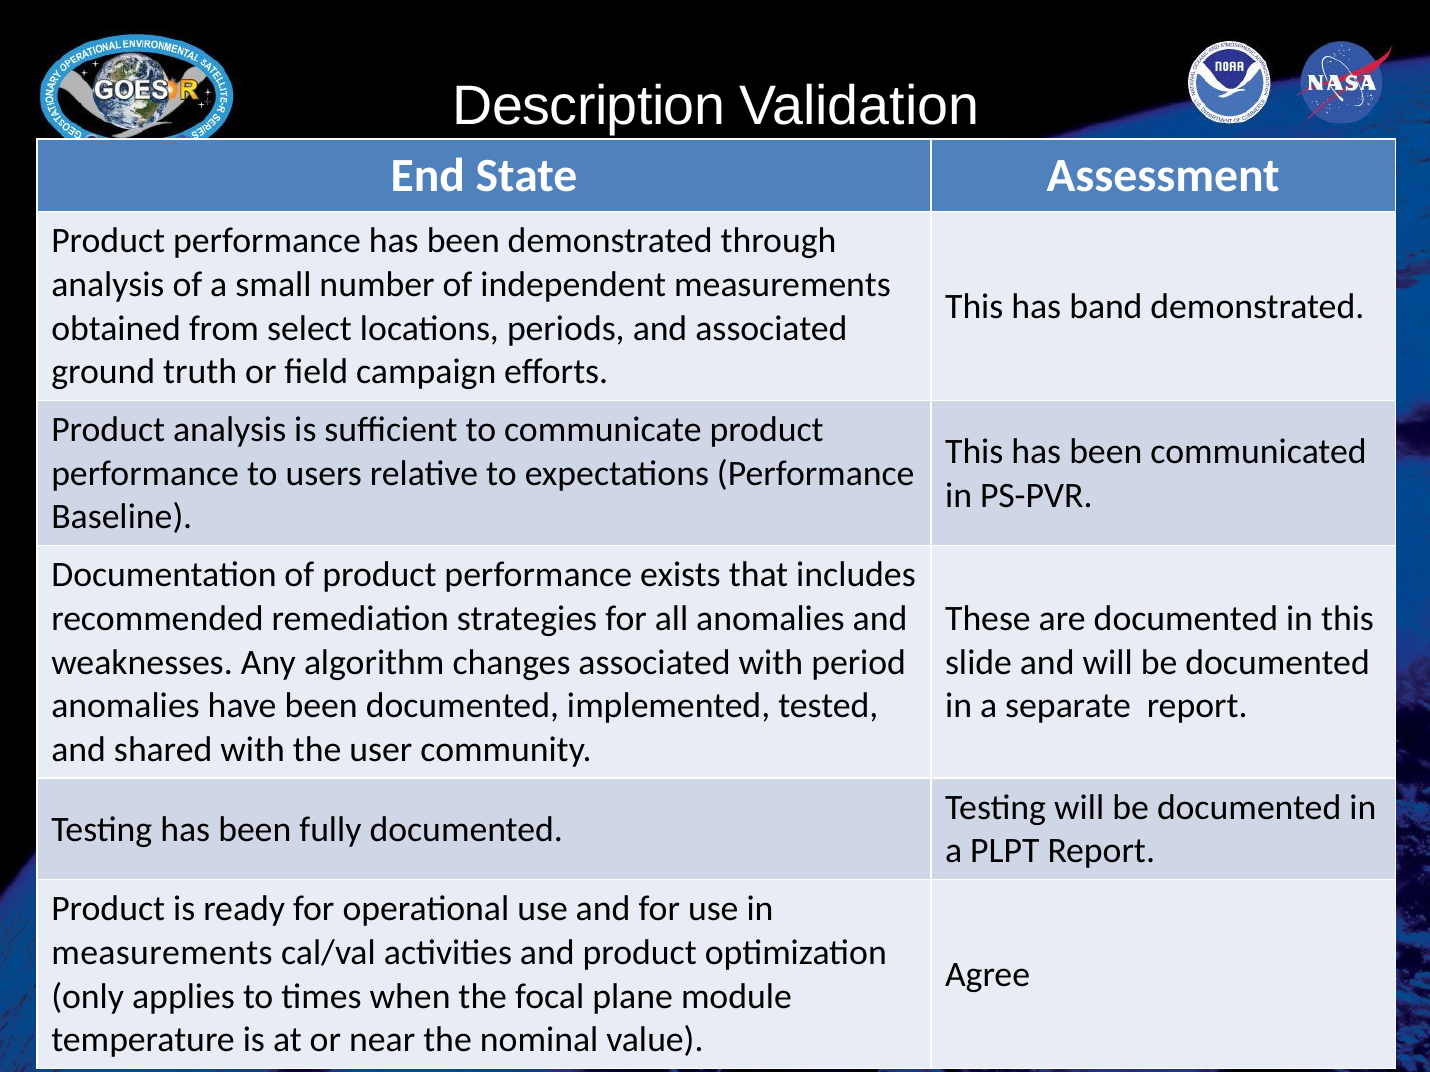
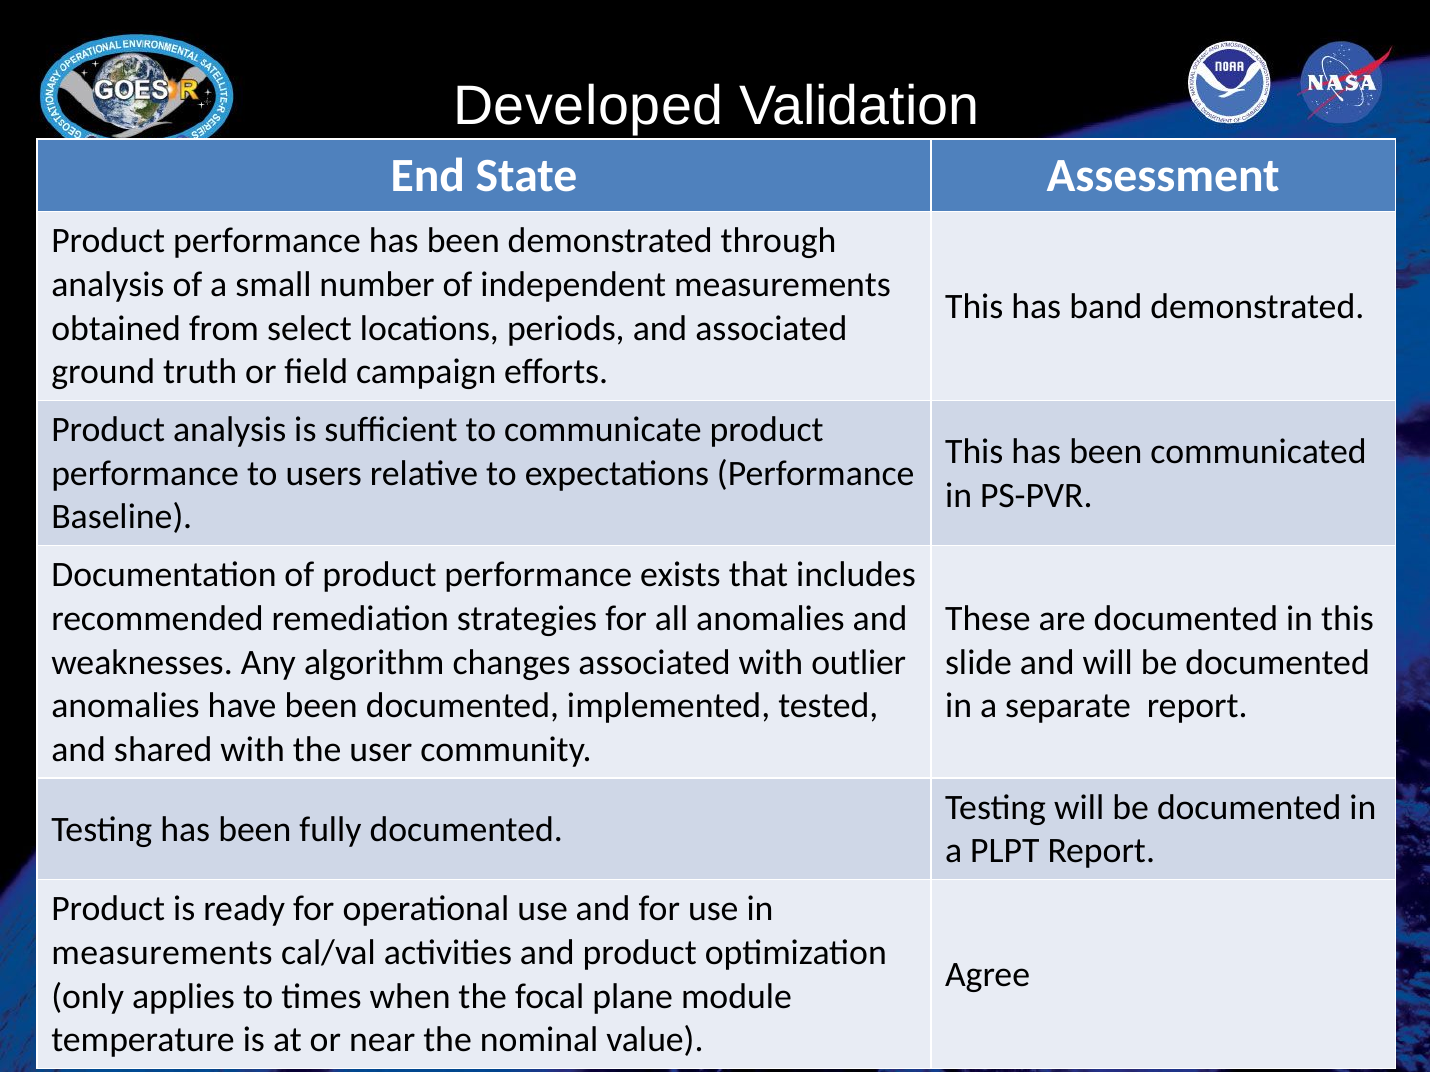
Description: Description -> Developed (588, 106)
period: period -> outlier (859, 663)
